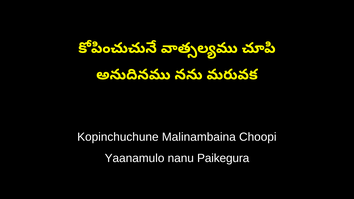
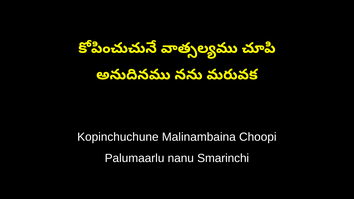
Yaanamulo: Yaanamulo -> Palumaarlu (135, 158)
Paikegura: Paikegura -> Smarinchi (223, 158)
